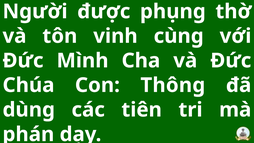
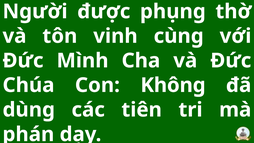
Thông: Thông -> Không (173, 85)
